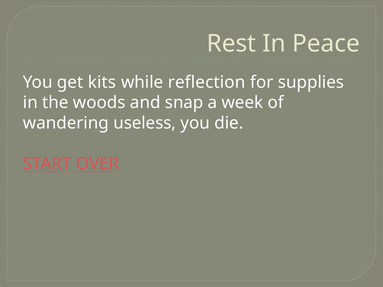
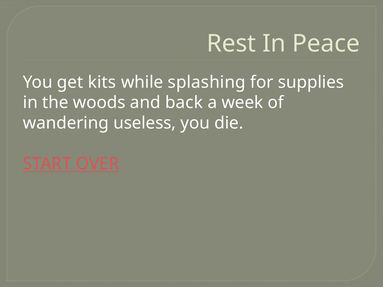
reflection: reflection -> splashing (207, 82)
snap: snap -> back (184, 103)
